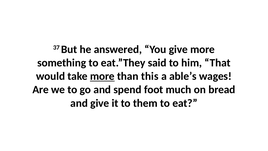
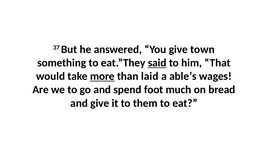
give more: more -> town (202, 49)
said underline: none -> present (157, 63)
this: this -> laid (150, 76)
